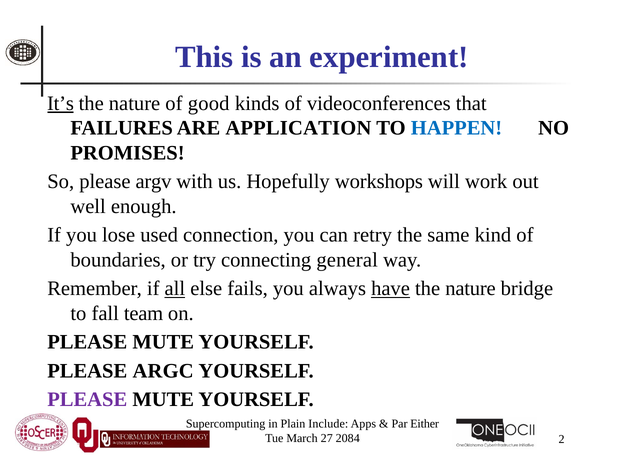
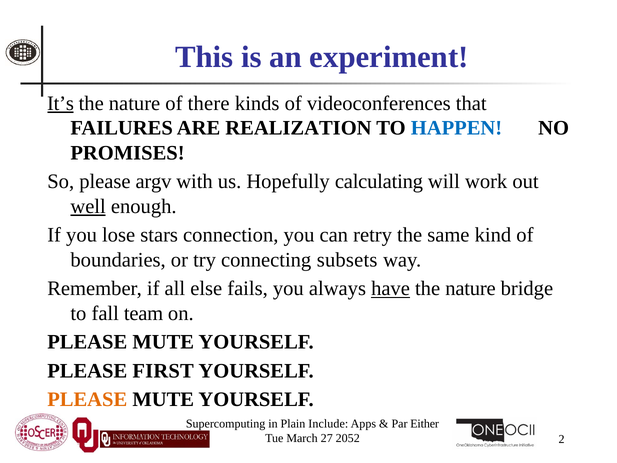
good: good -> there (209, 103)
APPLICATION: APPLICATION -> REALIZATION (298, 128)
workshops: workshops -> calculating (379, 181)
well underline: none -> present (88, 206)
used: used -> stars (159, 235)
general: general -> subsets (347, 260)
all underline: present -> none (175, 288)
ARGC: ARGC -> FIRST (163, 371)
PLEASE colour: purple -> orange (87, 399)
2084: 2084 -> 2052 (348, 438)
